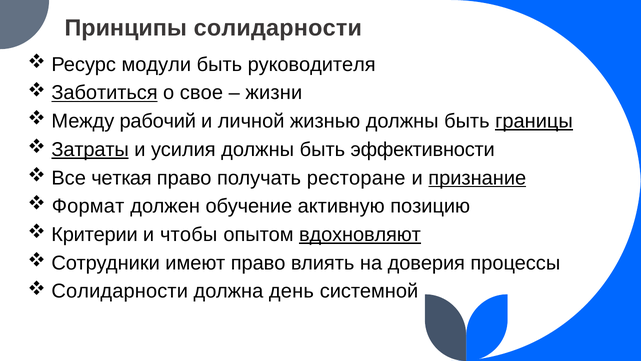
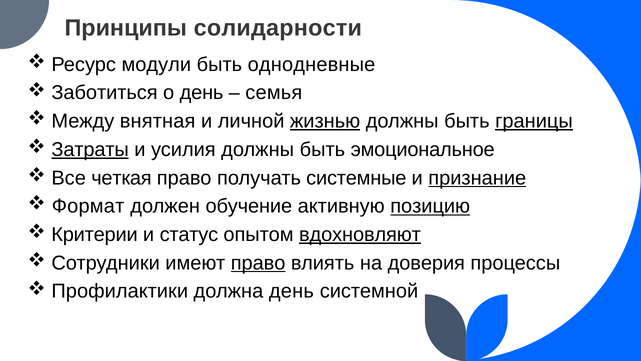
руководителя: руководителя -> однодневные (312, 64)
Заботиться underline: present -> none (105, 93)
о свое: свое -> день (202, 93)
жизни: жизни -> семья (274, 93)
рабочий: рабочий -> внятная (158, 121)
жизнью underline: none -> present (325, 121)
эффективности: эффективности -> эмоциональное (423, 149)
ресторане: ресторане -> системные (356, 178)
позицию underline: none -> present (430, 206)
чтобы: чтобы -> статус (189, 234)
право underline: none -> present (258, 263)
Солидарности: Солидарности -> Профилактики (120, 291)
